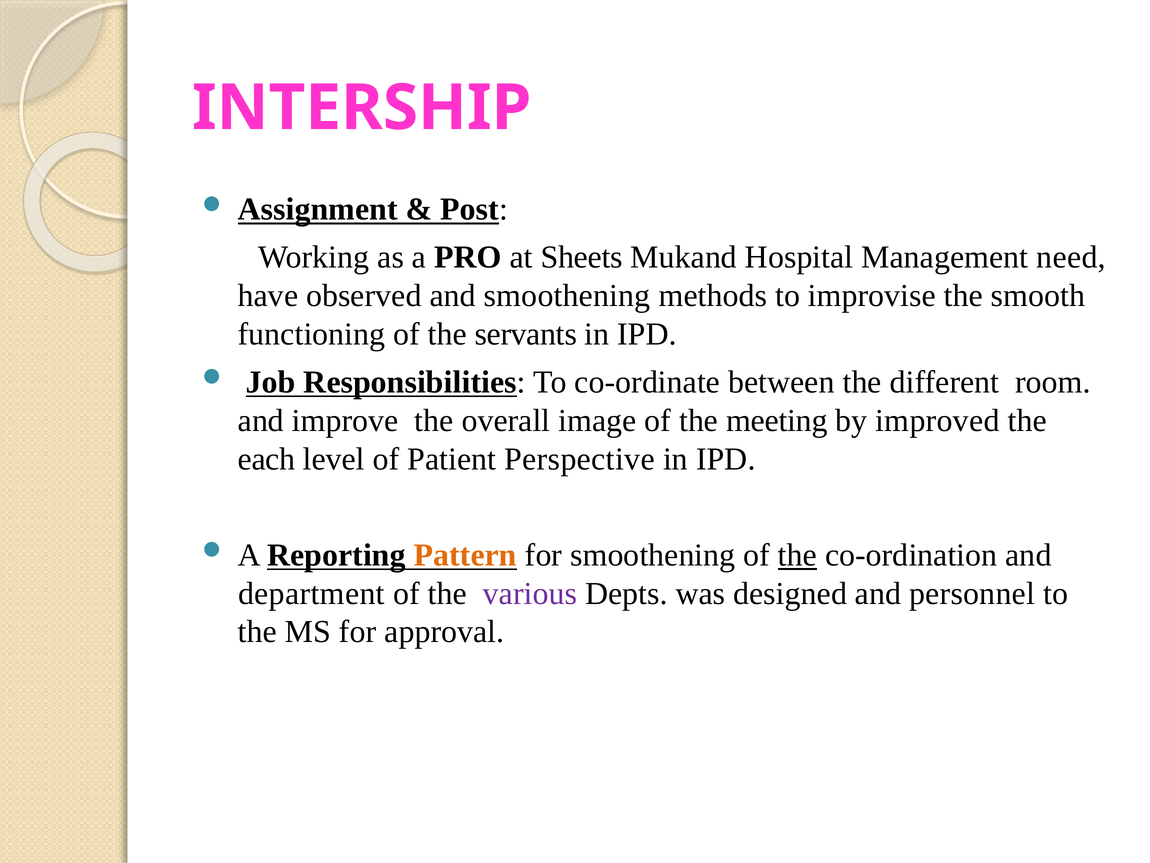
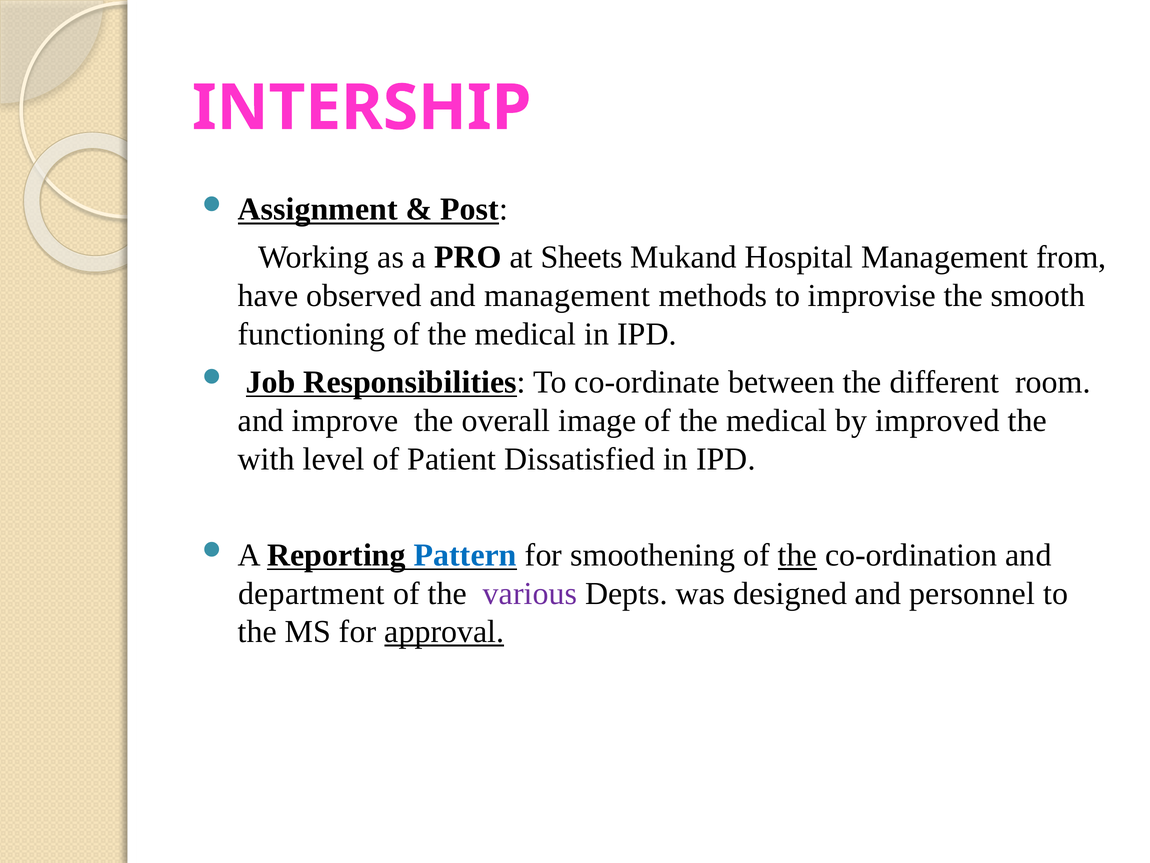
need: need -> from (1071, 257)
and smoothening: smoothening -> management (567, 296)
functioning of the servants: servants -> medical (526, 334)
image of the meeting: meeting -> medical (777, 420)
each: each -> with (266, 459)
Perspective: Perspective -> Dissatisfied (580, 459)
Pattern colour: orange -> blue (465, 555)
approval underline: none -> present (444, 632)
